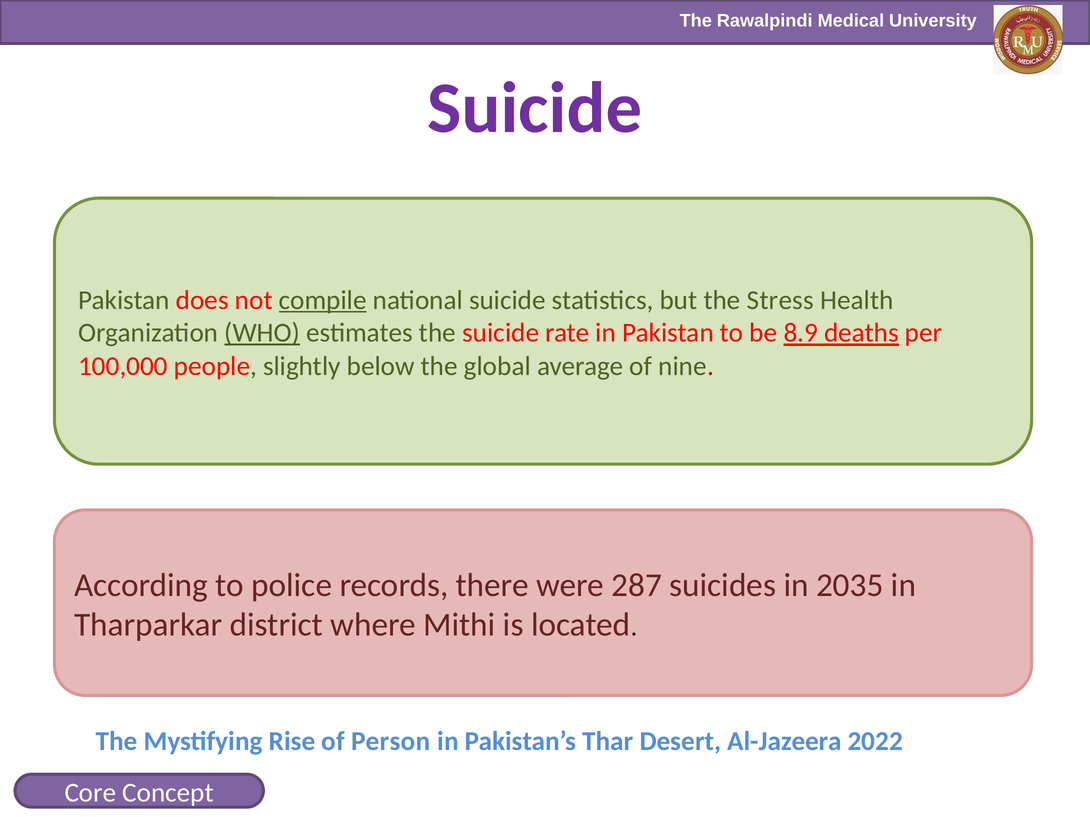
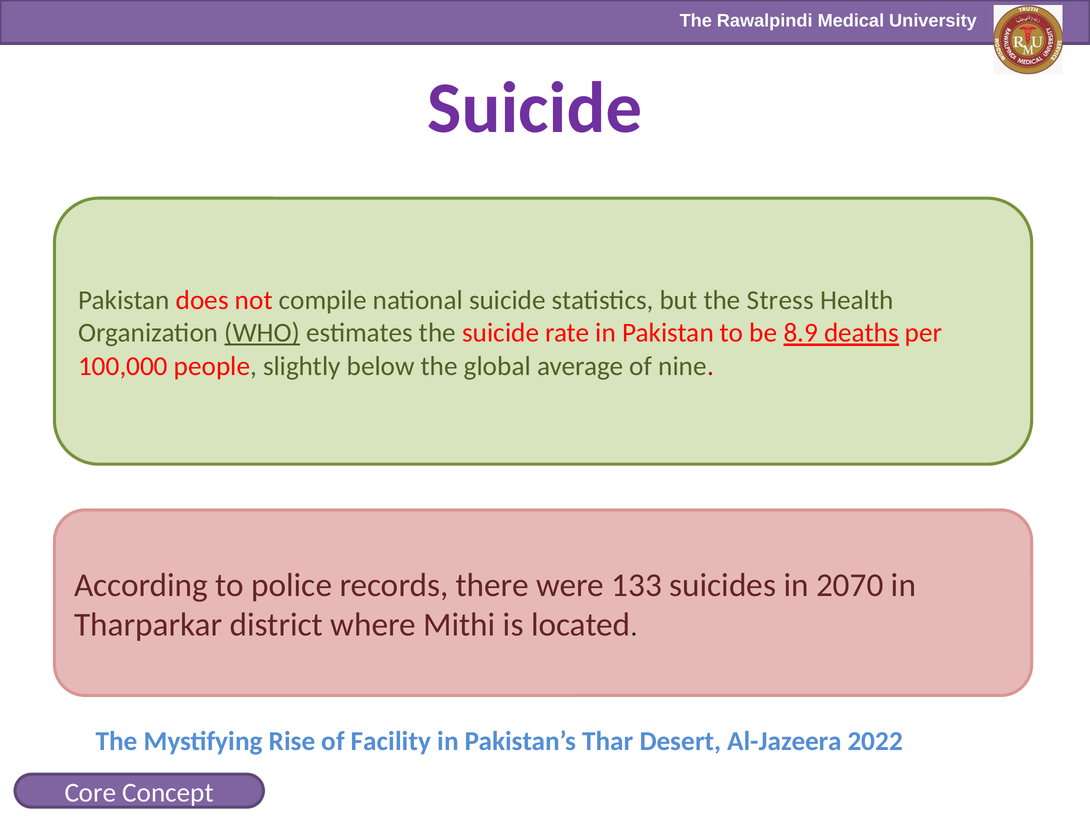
compile underline: present -> none (323, 300)
287: 287 -> 133 (637, 585)
2035: 2035 -> 2070 (850, 585)
Person: Person -> Facility (391, 742)
